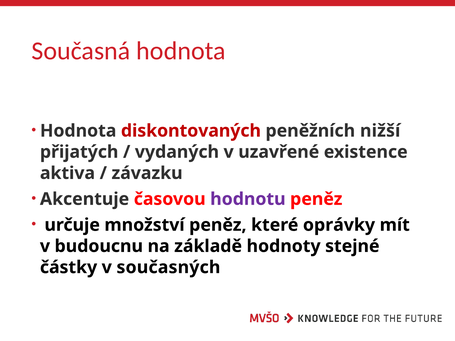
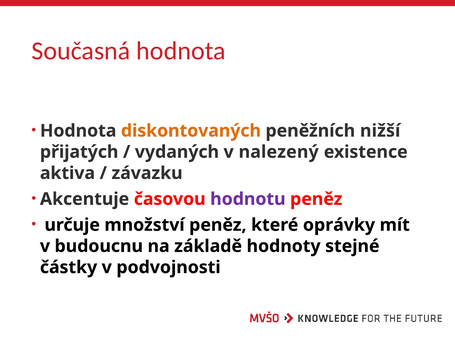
diskontovaných colour: red -> orange (191, 131)
uzavřené: uzavřené -> nalezený (279, 152)
současných: současných -> podvojnosti (169, 268)
